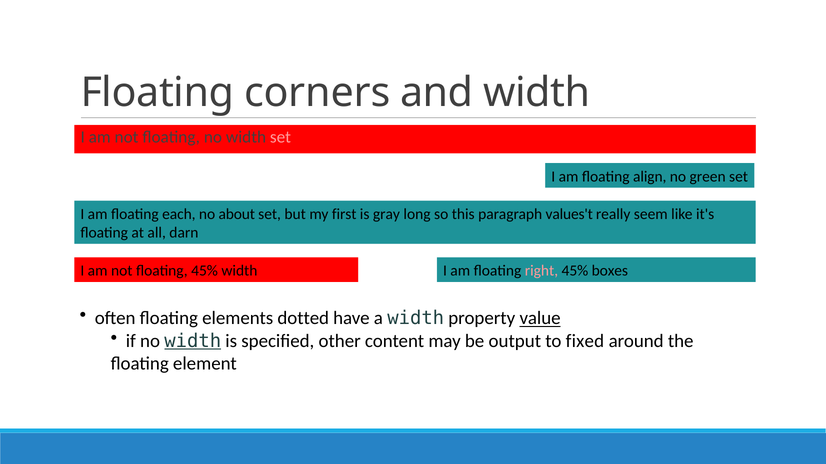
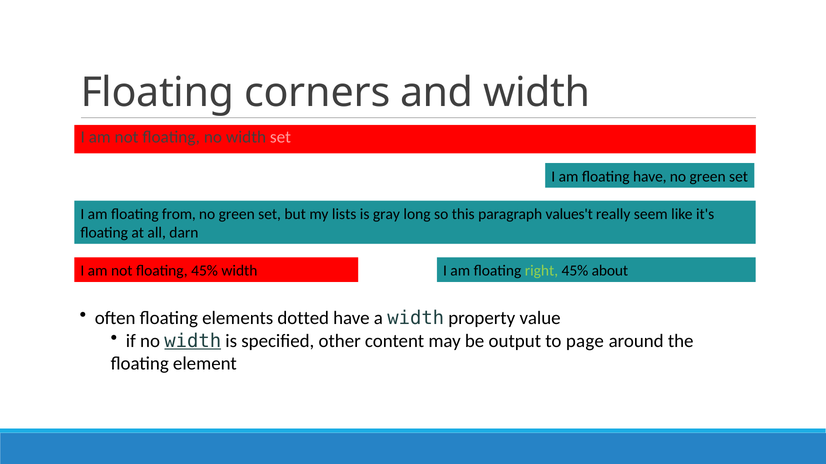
floating align: align -> have (650, 177)
each: each -> from (179, 214)
about: about -> green (237, 214)
first: first -> lists (344, 214)
right colour: pink -> light green (541, 271)
boxes: boxes -> about (610, 271)
value underline: present -> none (540, 319)
fixed: fixed -> page (585, 341)
